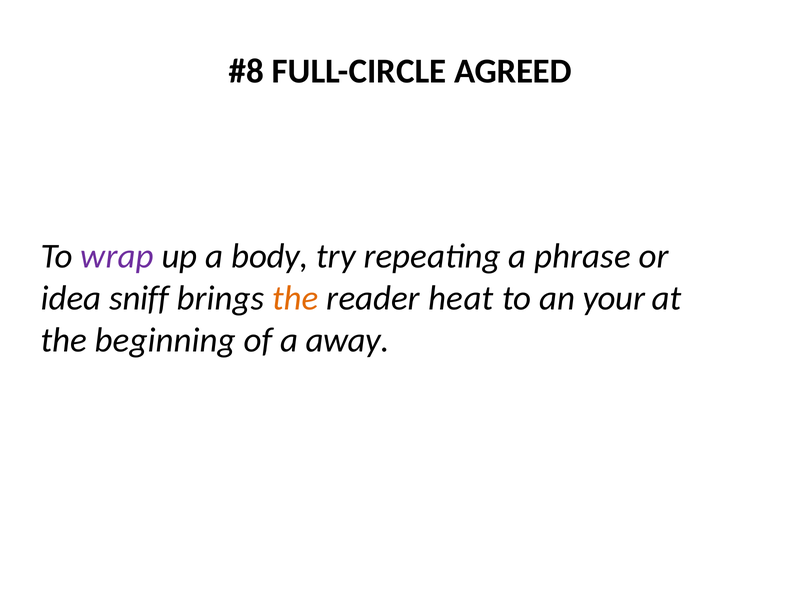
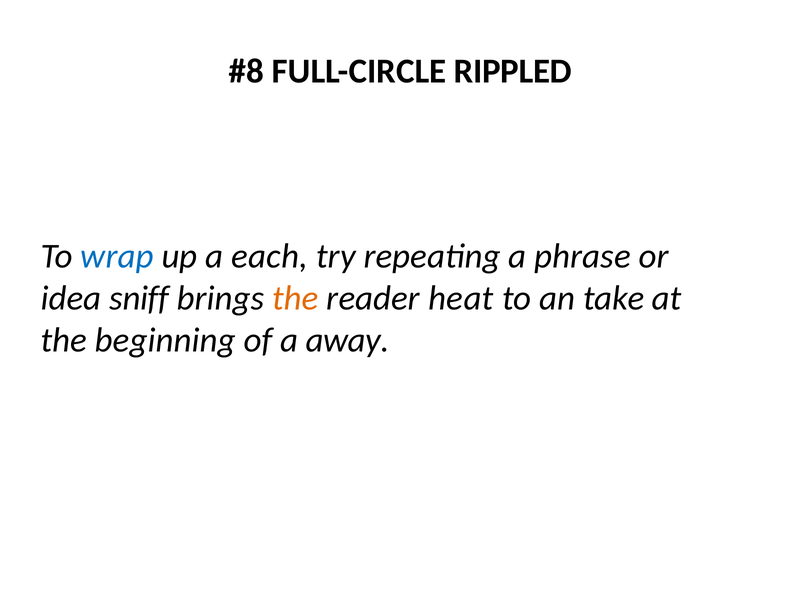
AGREED: AGREED -> RIPPLED (513, 71)
wrap colour: purple -> blue (117, 257)
body: body -> each (270, 257)
your: your -> take (614, 298)
